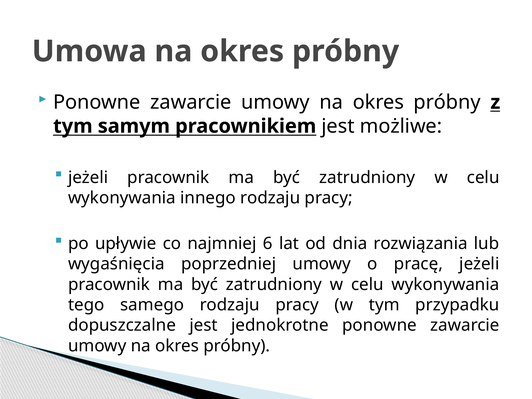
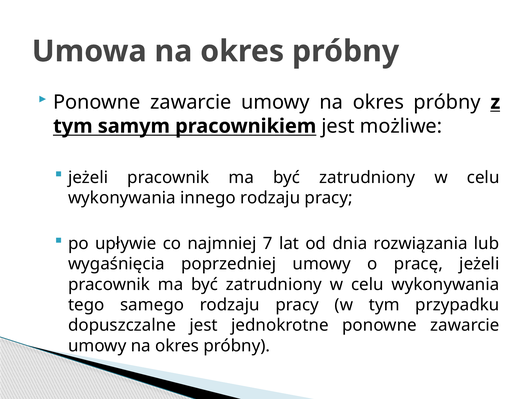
6: 6 -> 7 (268, 244)
